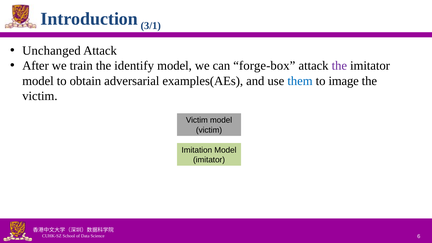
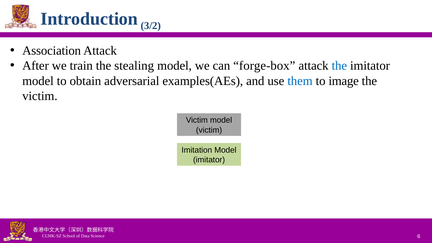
3/1: 3/1 -> 3/2 (151, 26)
Unchanged: Unchanged -> Association (52, 51)
identify: identify -> stealing (134, 66)
the colour: purple -> blue (339, 66)
